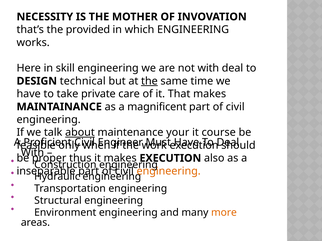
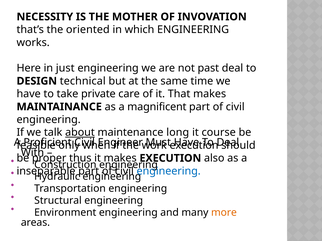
provided: provided -> oriented (88, 30)
skill: skill -> just (65, 68)
not with: with -> past (208, 68)
the underline: present -> none (149, 81)
your: your -> long (178, 133)
engineering colour: orange -> blue (169, 171)
